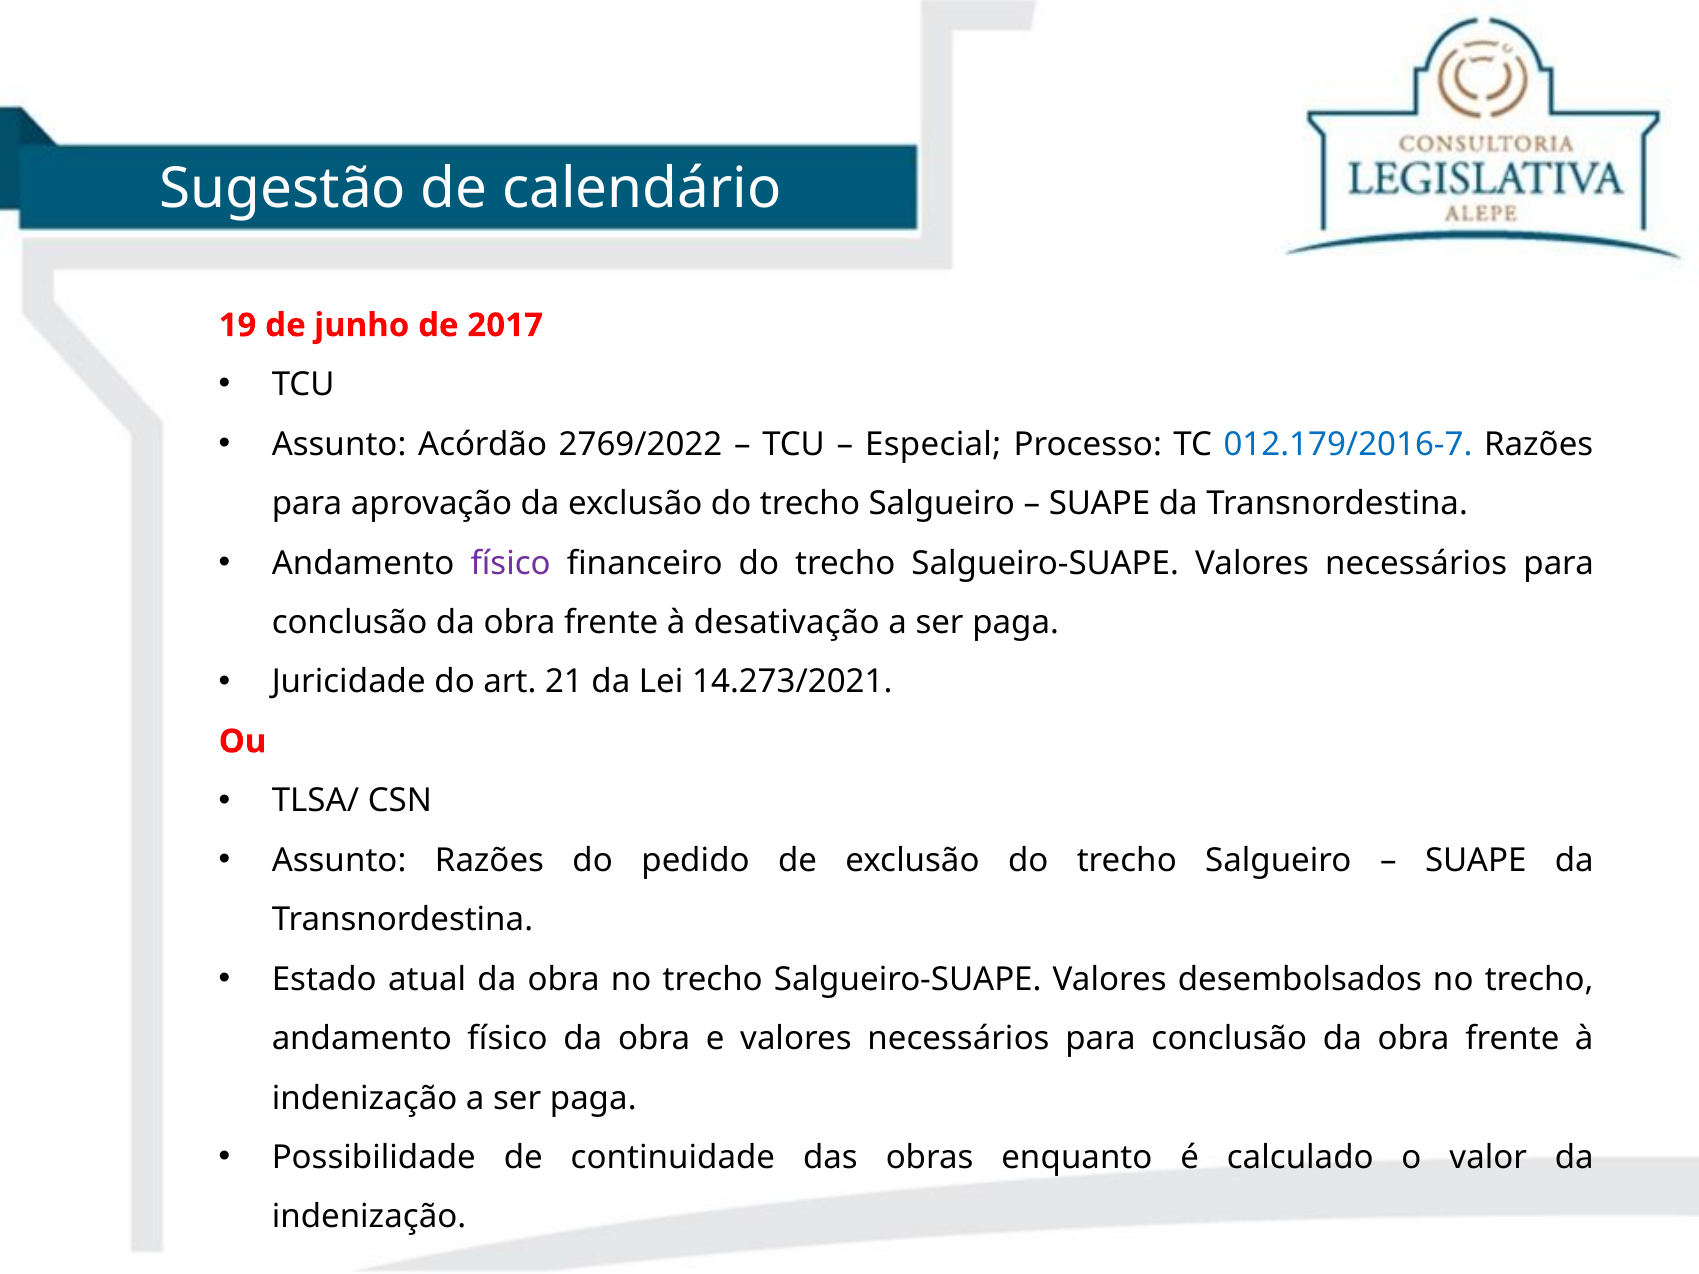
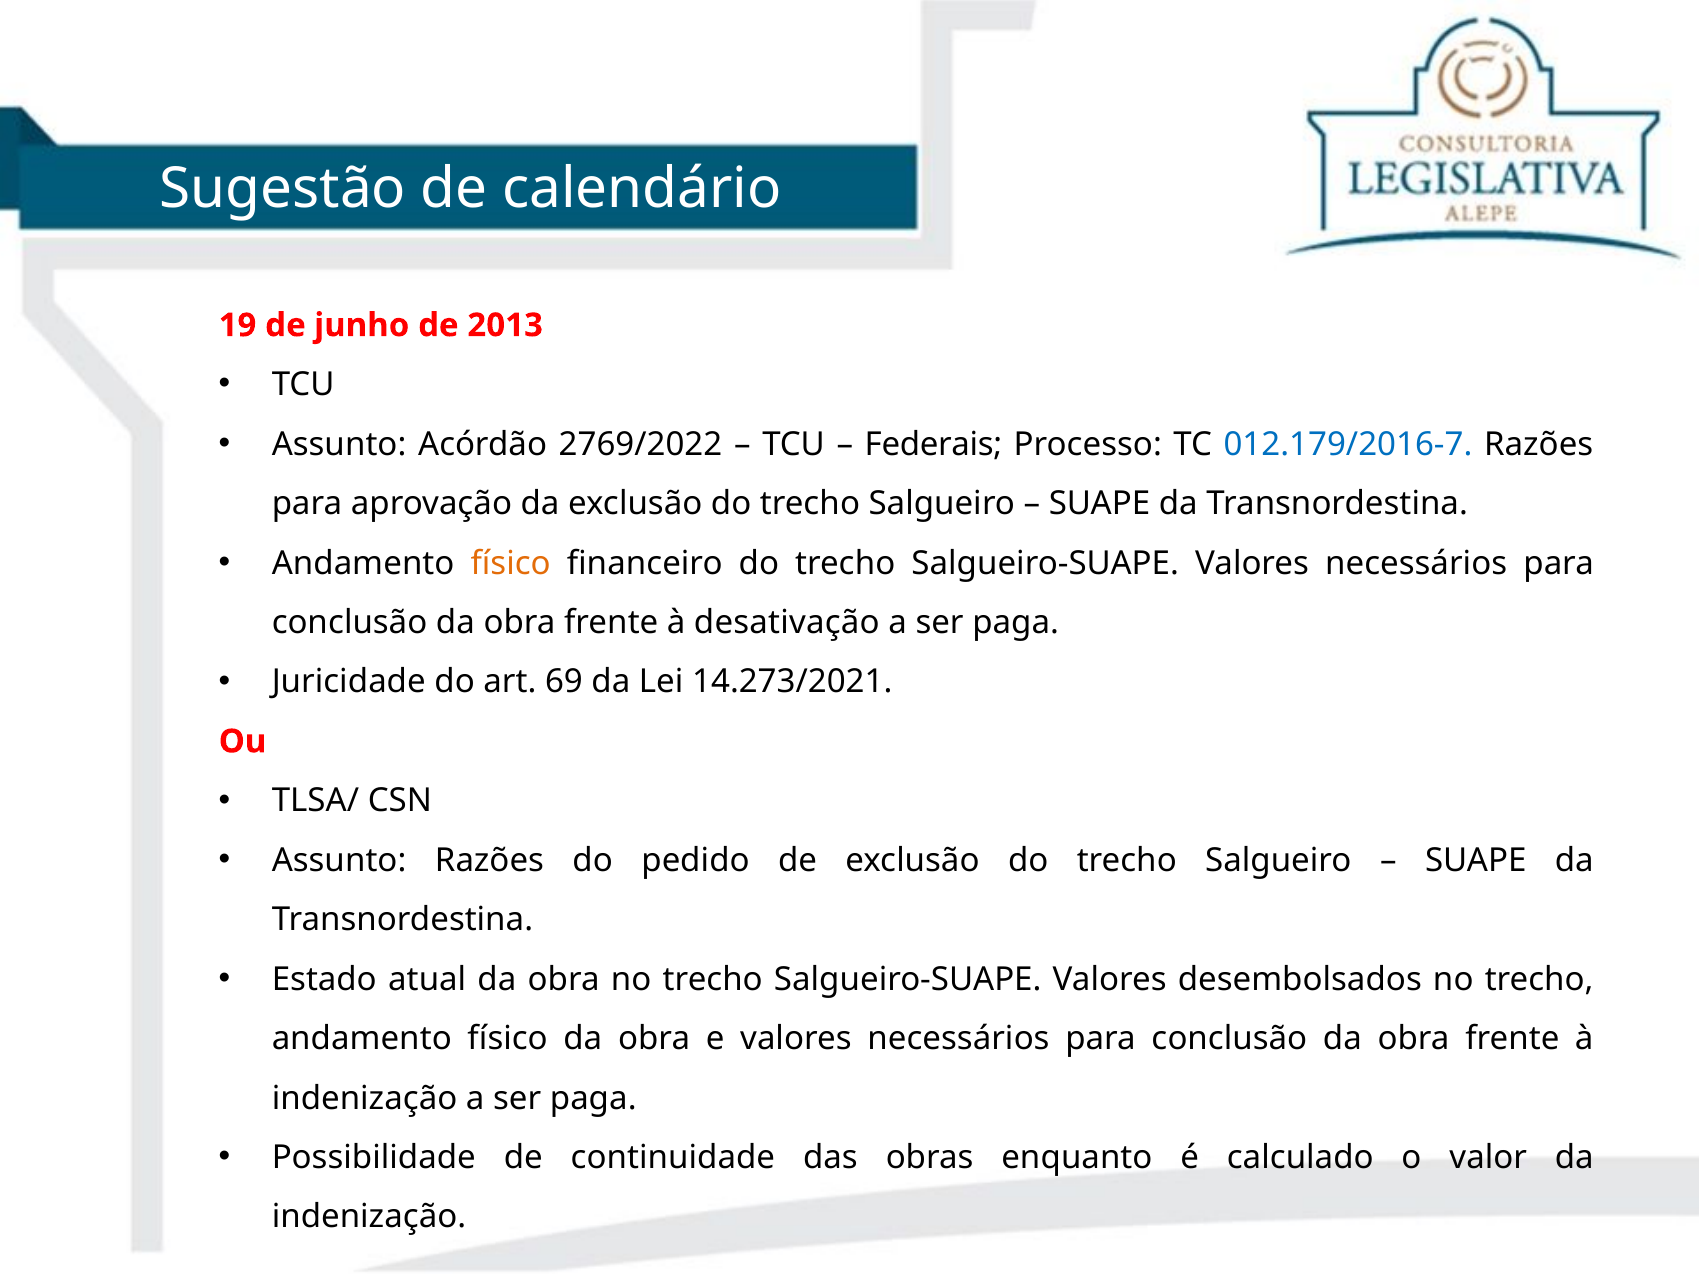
2017: 2017 -> 2013 (505, 325)
Especial: Especial -> Federais (933, 444)
físico colour: purple -> orange (511, 563)
21: 21 -> 69 (564, 682)
